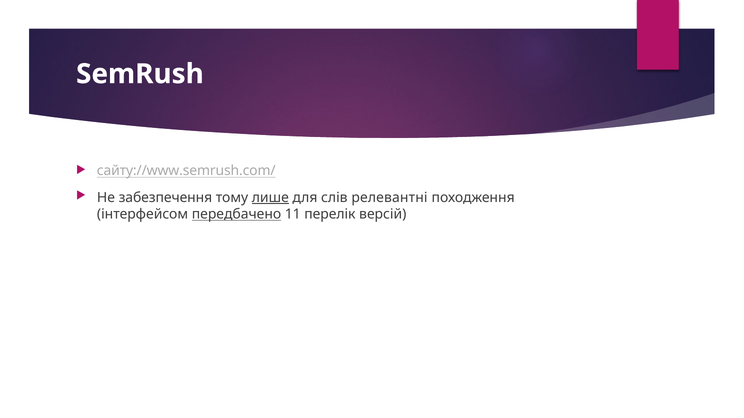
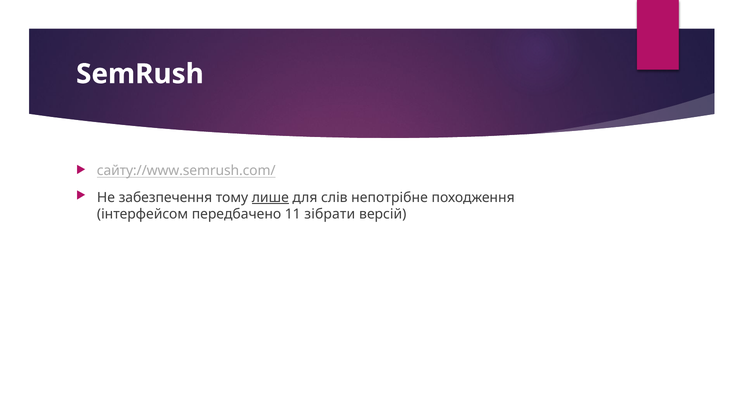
релевантні: релевантні -> непотрібне (390, 198)
передбачено underline: present -> none (236, 214)
перелік: перелік -> зібрати (330, 214)
